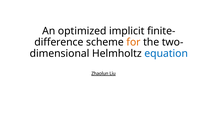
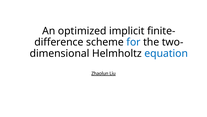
for colour: orange -> blue (133, 42)
